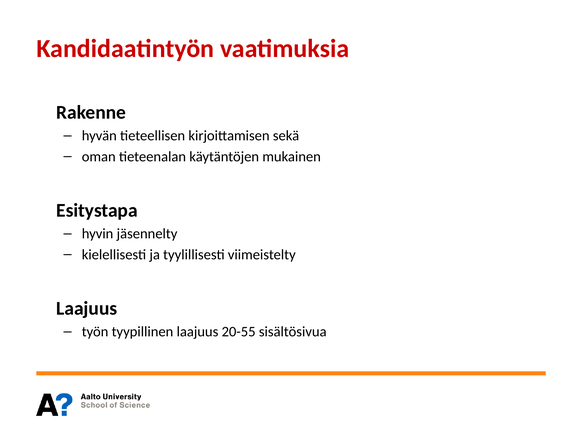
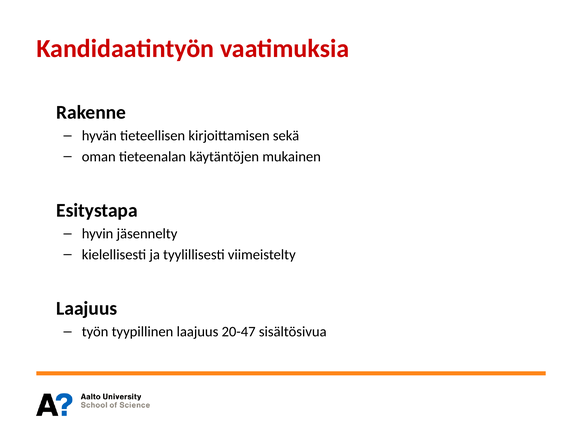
20-55: 20-55 -> 20-47 (239, 331)
